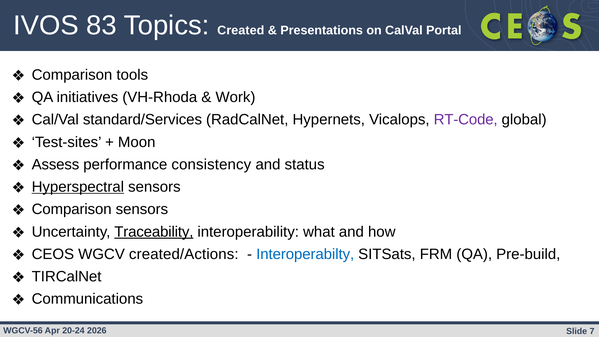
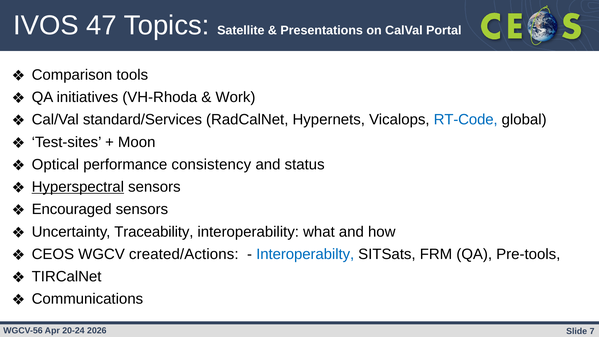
83: 83 -> 47 (102, 26)
Created: Created -> Satellite (241, 30)
RT-Code colour: purple -> blue (466, 120)
Assess: Assess -> Optical (55, 164)
Comparison: Comparison -> Encouraged (72, 209)
Traceability underline: present -> none (154, 232)
Pre-build: Pre-build -> Pre-tools (528, 254)
